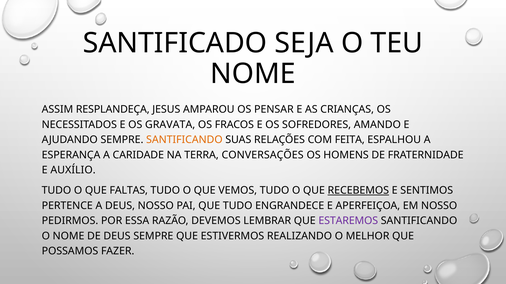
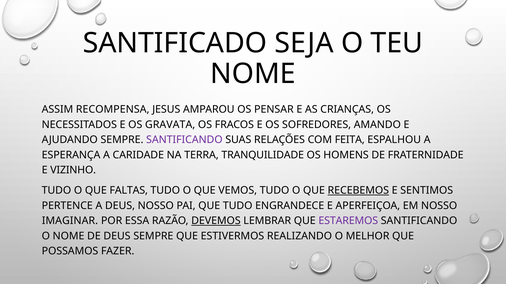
RESPLANDEÇA: RESPLANDEÇA -> RECOMPENSA (113, 110)
SANTIFICANDO colour: orange -> purple (184, 140)
CONVERSAÇÕES: CONVERSAÇÕES -> TRANQUILIDADE (263, 155)
AUXÍLIO: AUXÍLIO -> VIZINHO (73, 170)
PEDIRMOS: PEDIRMOS -> IMAGINAR (70, 221)
DEVEMOS underline: none -> present (216, 221)
